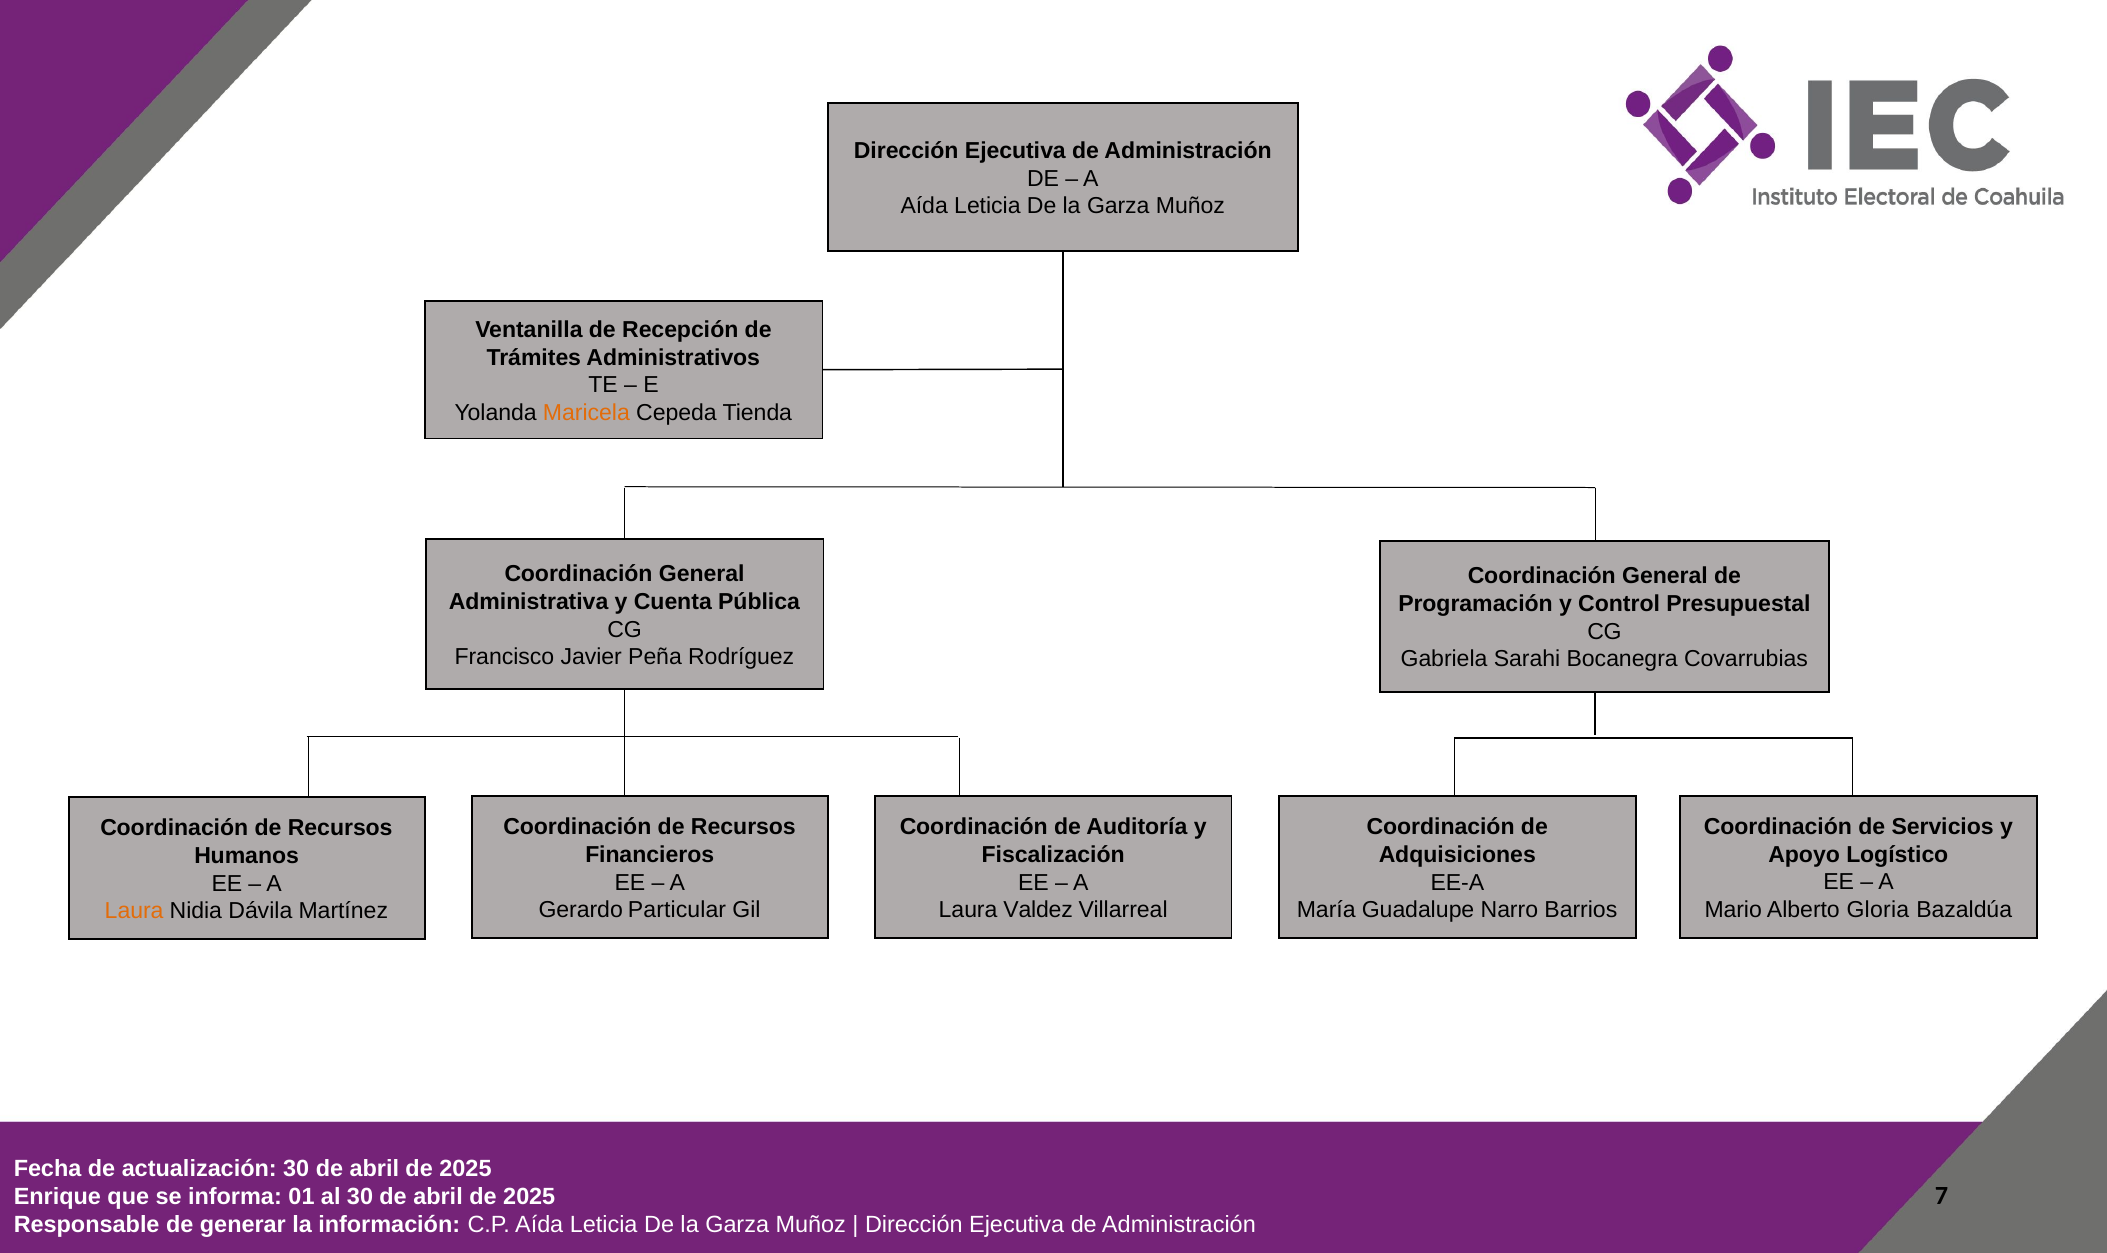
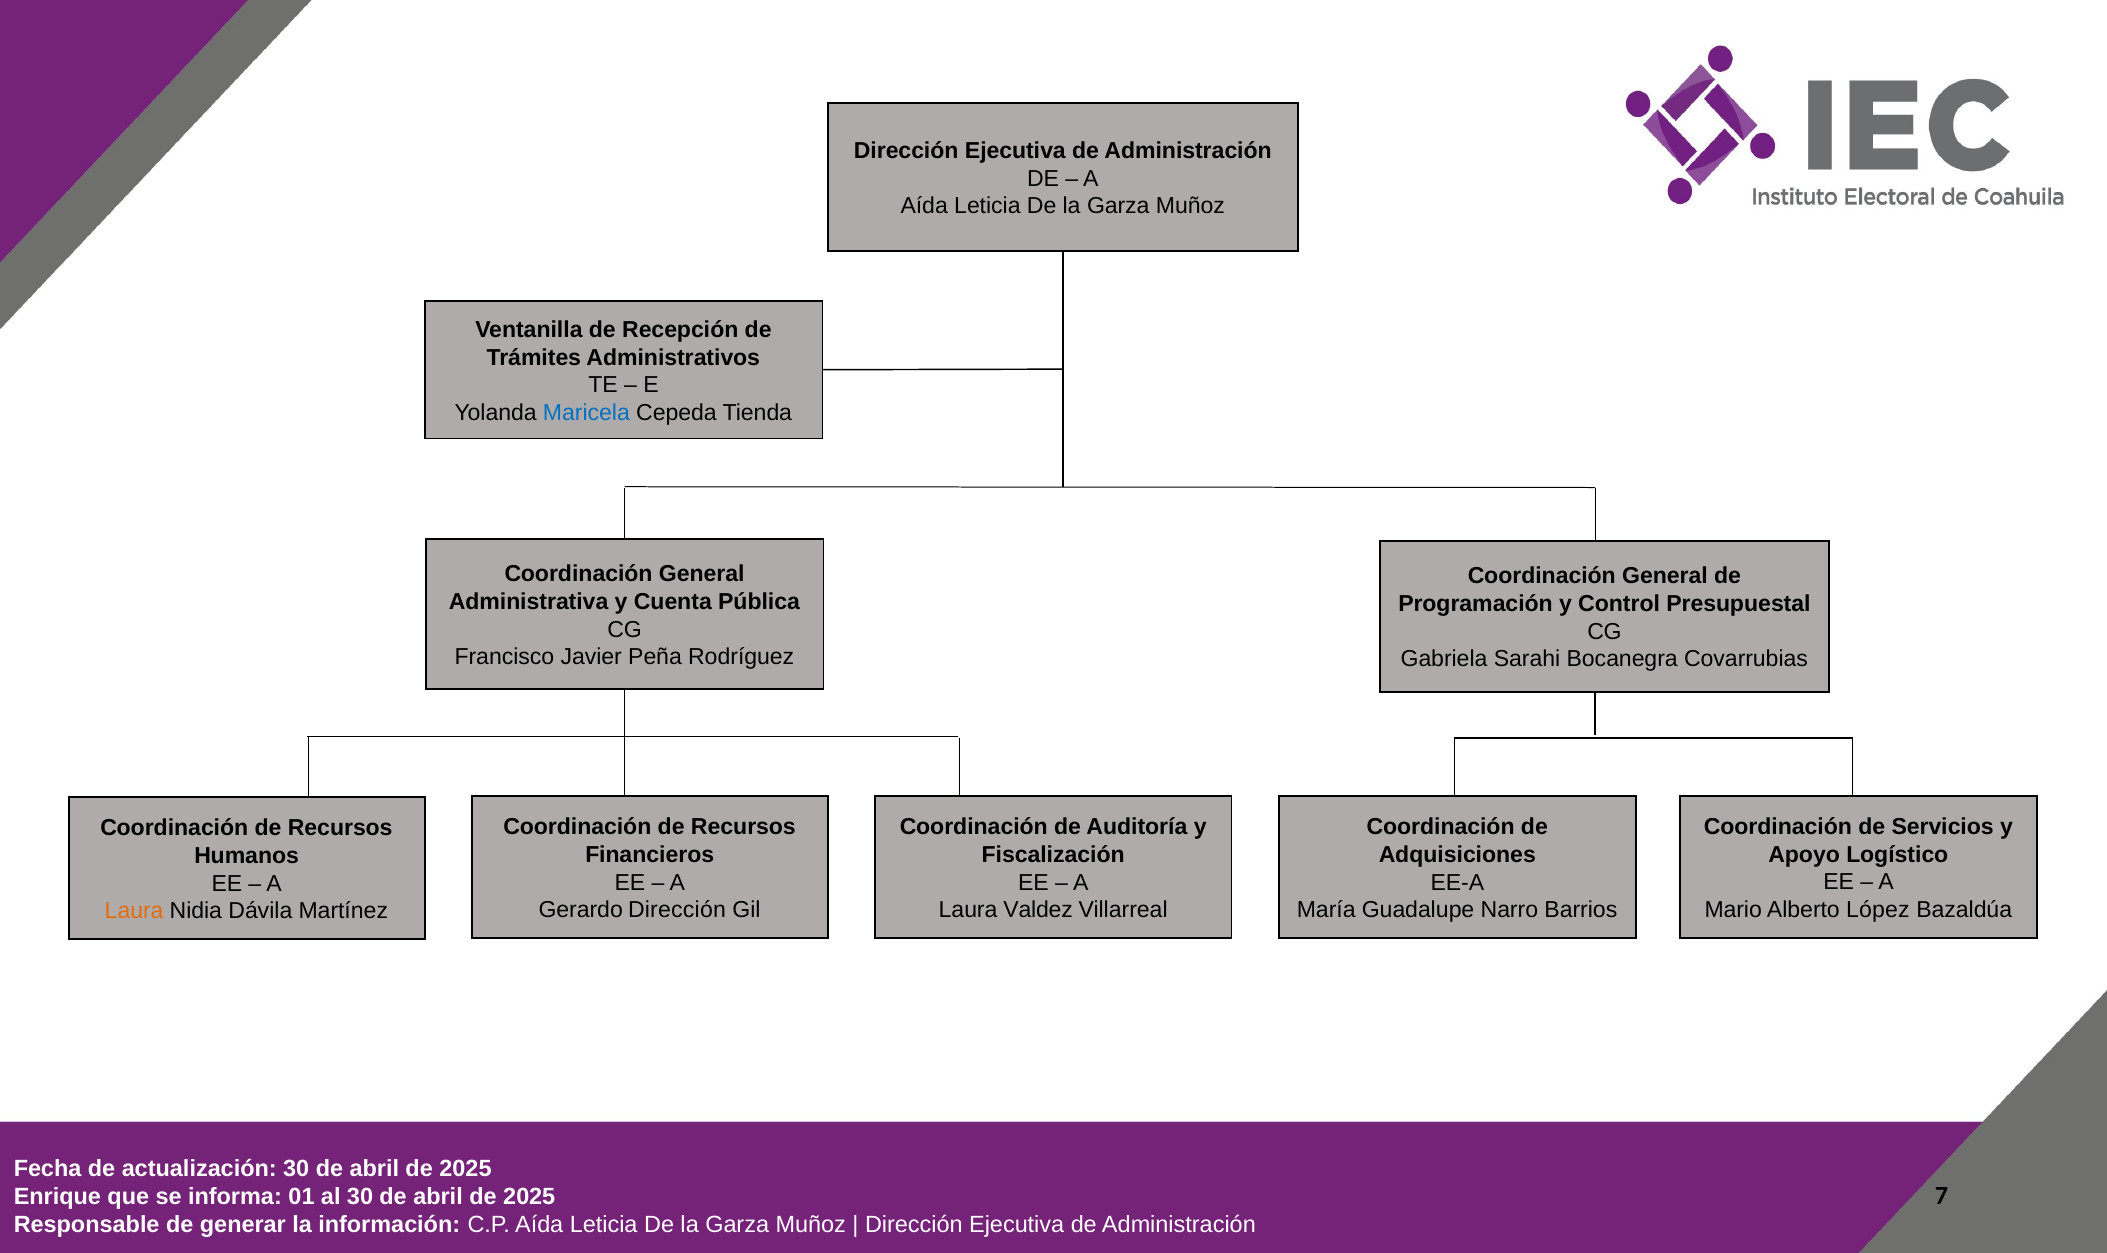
Maricela colour: orange -> blue (586, 413)
Gloria: Gloria -> López (1878, 910)
Gerardo Particular: Particular -> Dirección (677, 910)
